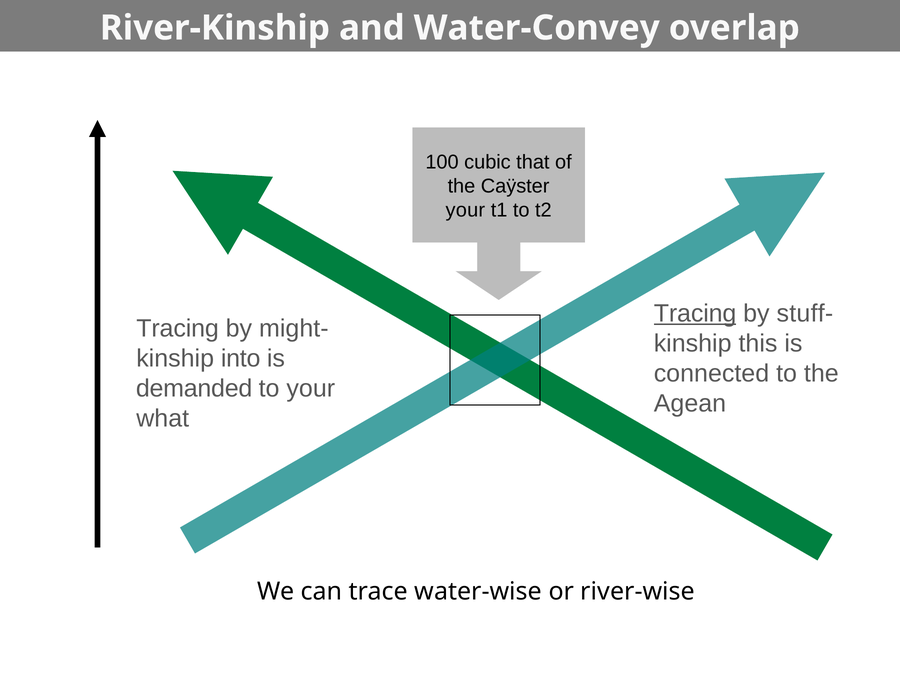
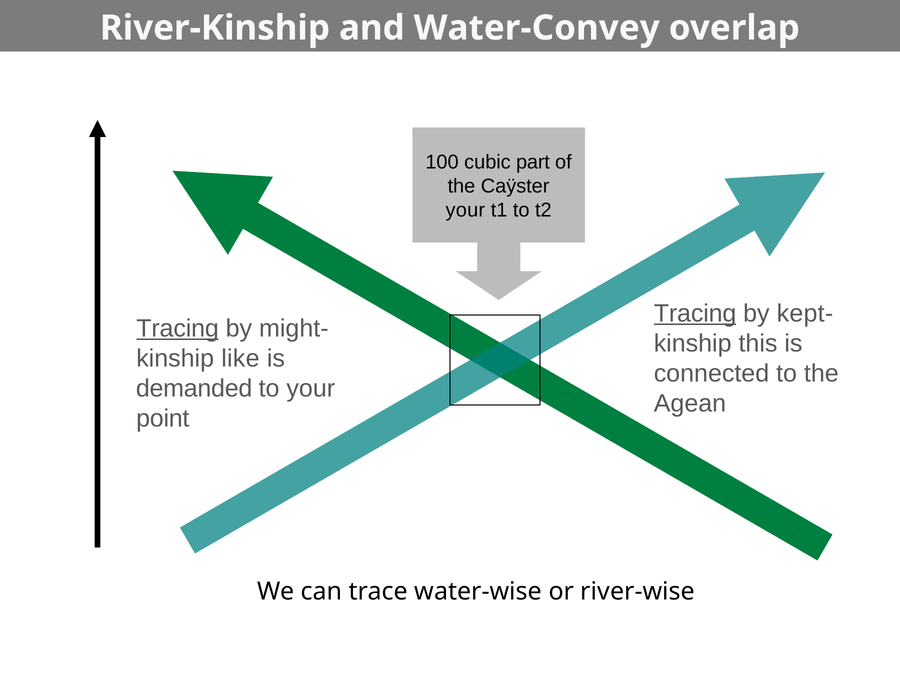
that: that -> part (533, 162)
stuff-: stuff- -> kept- (805, 314)
Tracing underline: none -> present (178, 329)
into: into -> like (240, 359)
what: what -> point (163, 419)
